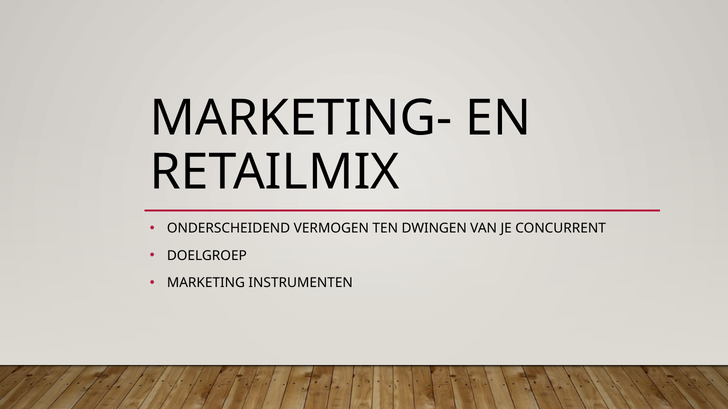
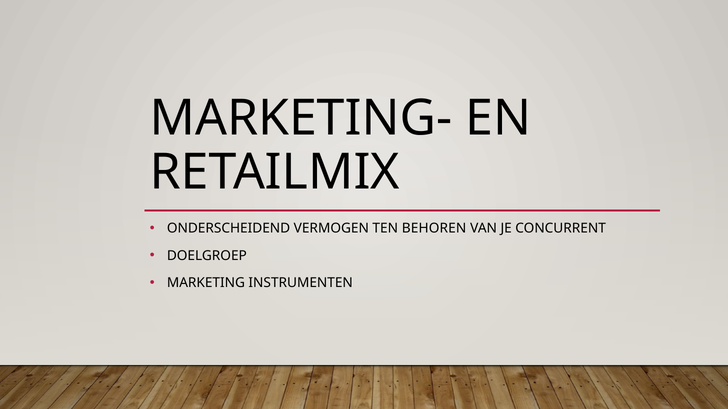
DWINGEN: DWINGEN -> BEHOREN (434, 229)
